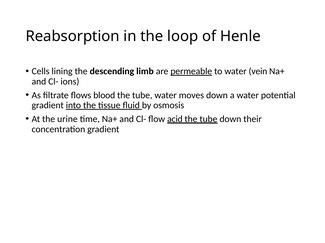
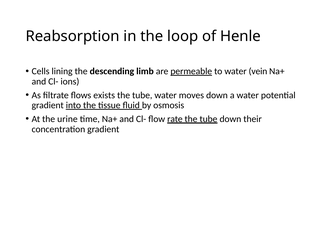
blood: blood -> exists (104, 95)
acid: acid -> rate (175, 119)
